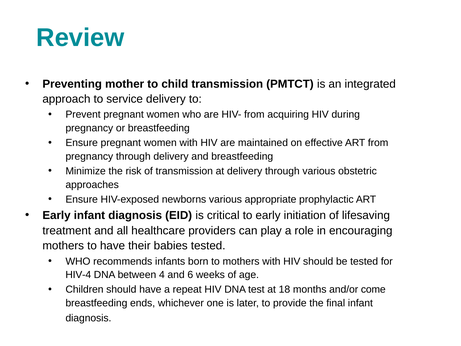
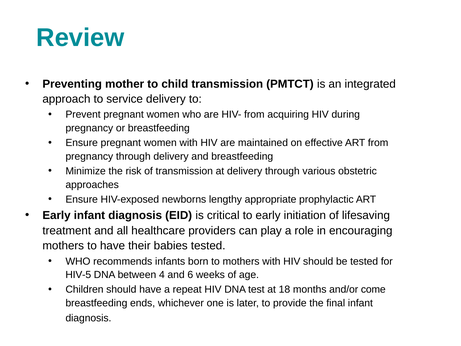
newborns various: various -> lengthy (225, 199)
HIV-4: HIV-4 -> HIV-5 (78, 275)
